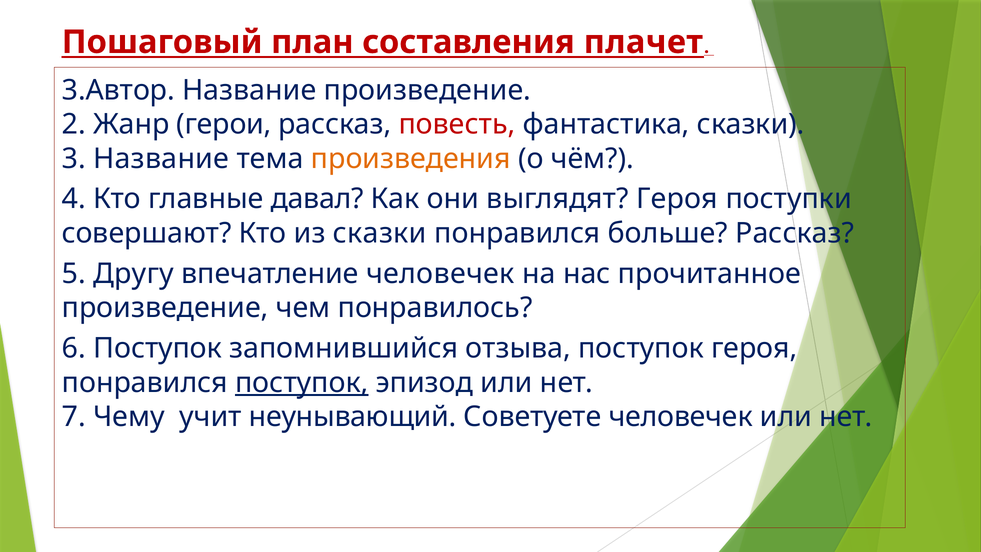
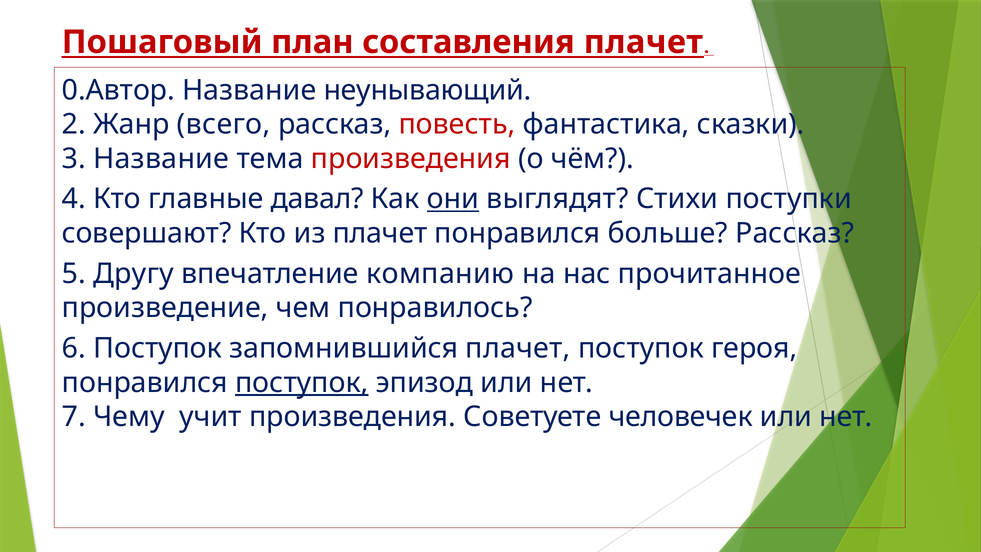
3.Автор: 3.Автор -> 0.Автор (118, 90)
Название произведение: произведение -> неунывающий (428, 90)
герои: герои -> всего (224, 124)
произведения colour: orange -> red (411, 159)
они underline: none -> present (453, 199)
выглядят Героя: Героя -> Стихи (677, 199)
из сказки: сказки -> плачет (380, 233)
впечатление человечек: человечек -> компанию (440, 274)
запомнившийся отзыва: отзыва -> плачет (518, 348)
учит неунывающий: неунывающий -> произведения (353, 417)
